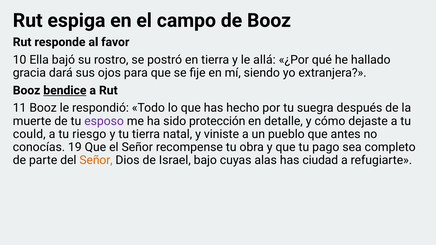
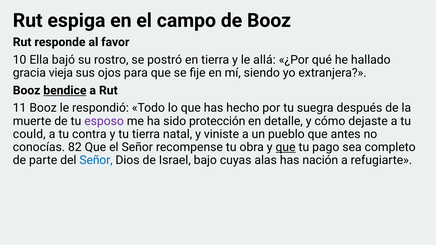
dará: dará -> vieja (61, 73)
riesgo: riesgo -> contra (89, 134)
19: 19 -> 82 (75, 147)
que underline: none -> present (286, 147)
Señor colour: orange -> blue (96, 160)
ciudad: ciudad -> nación (320, 160)
